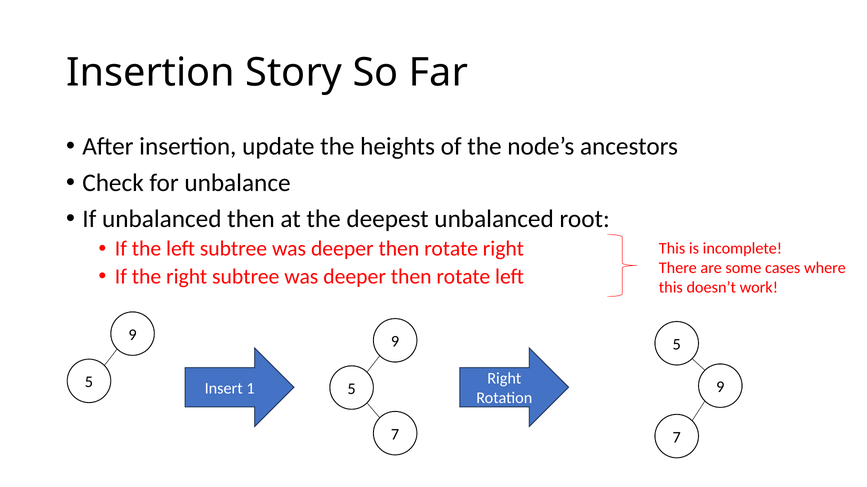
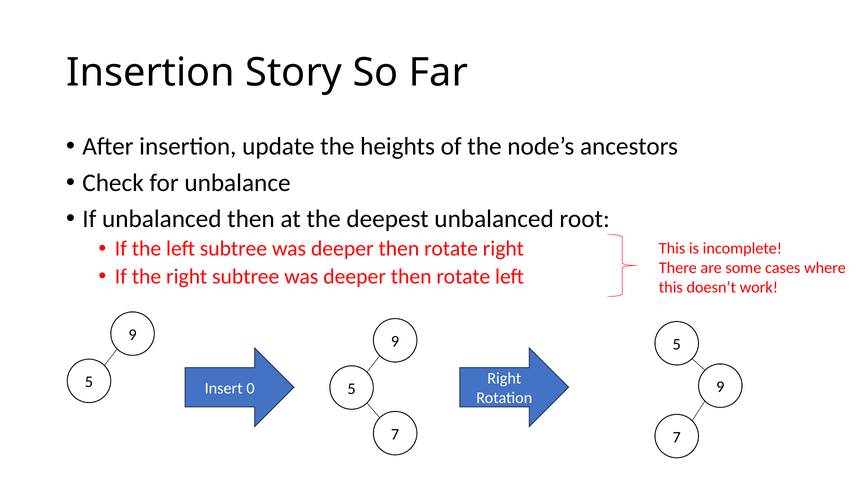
1: 1 -> 0 (251, 389)
